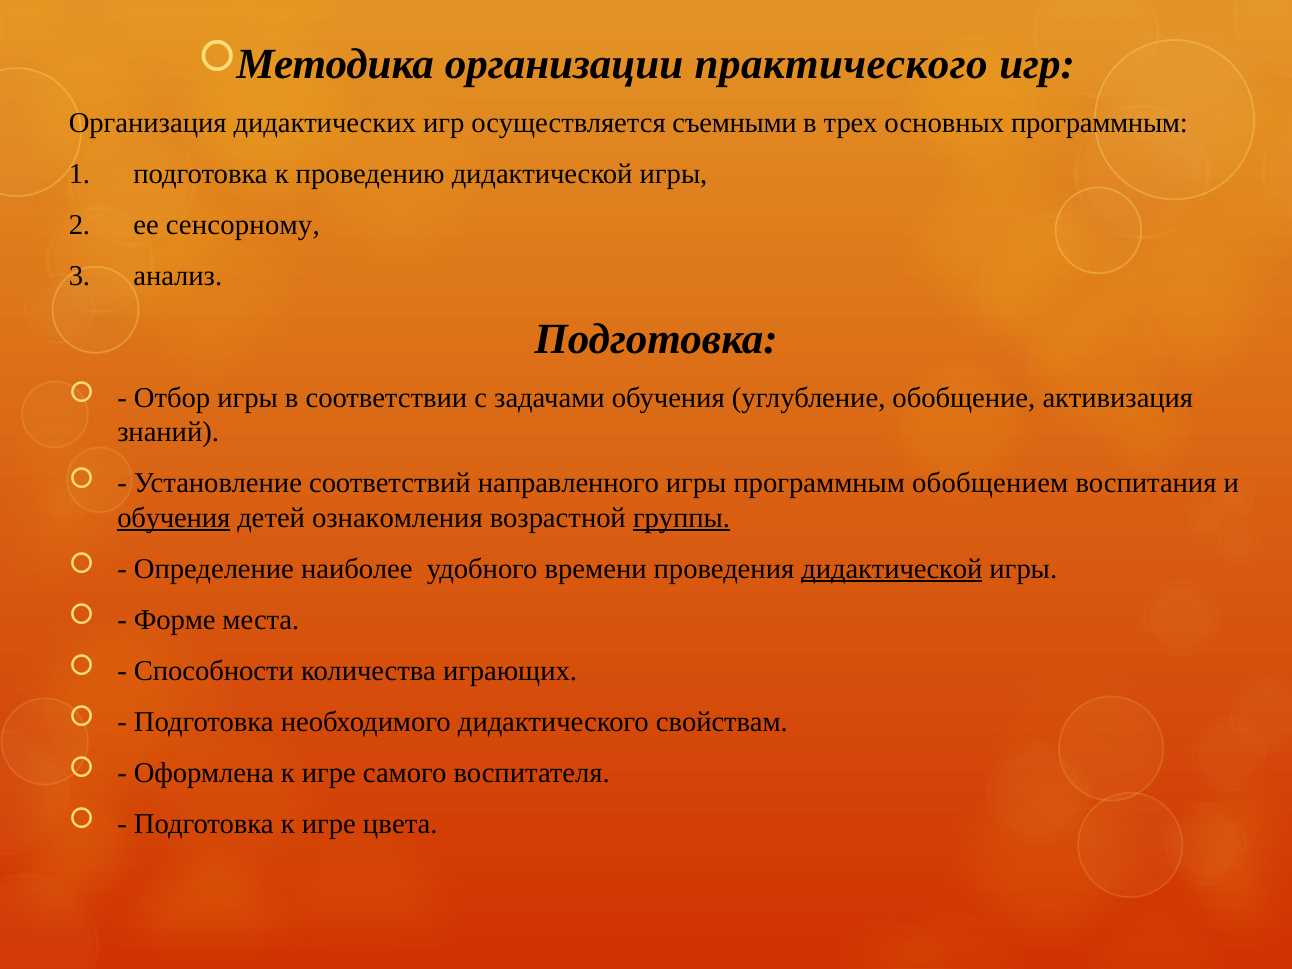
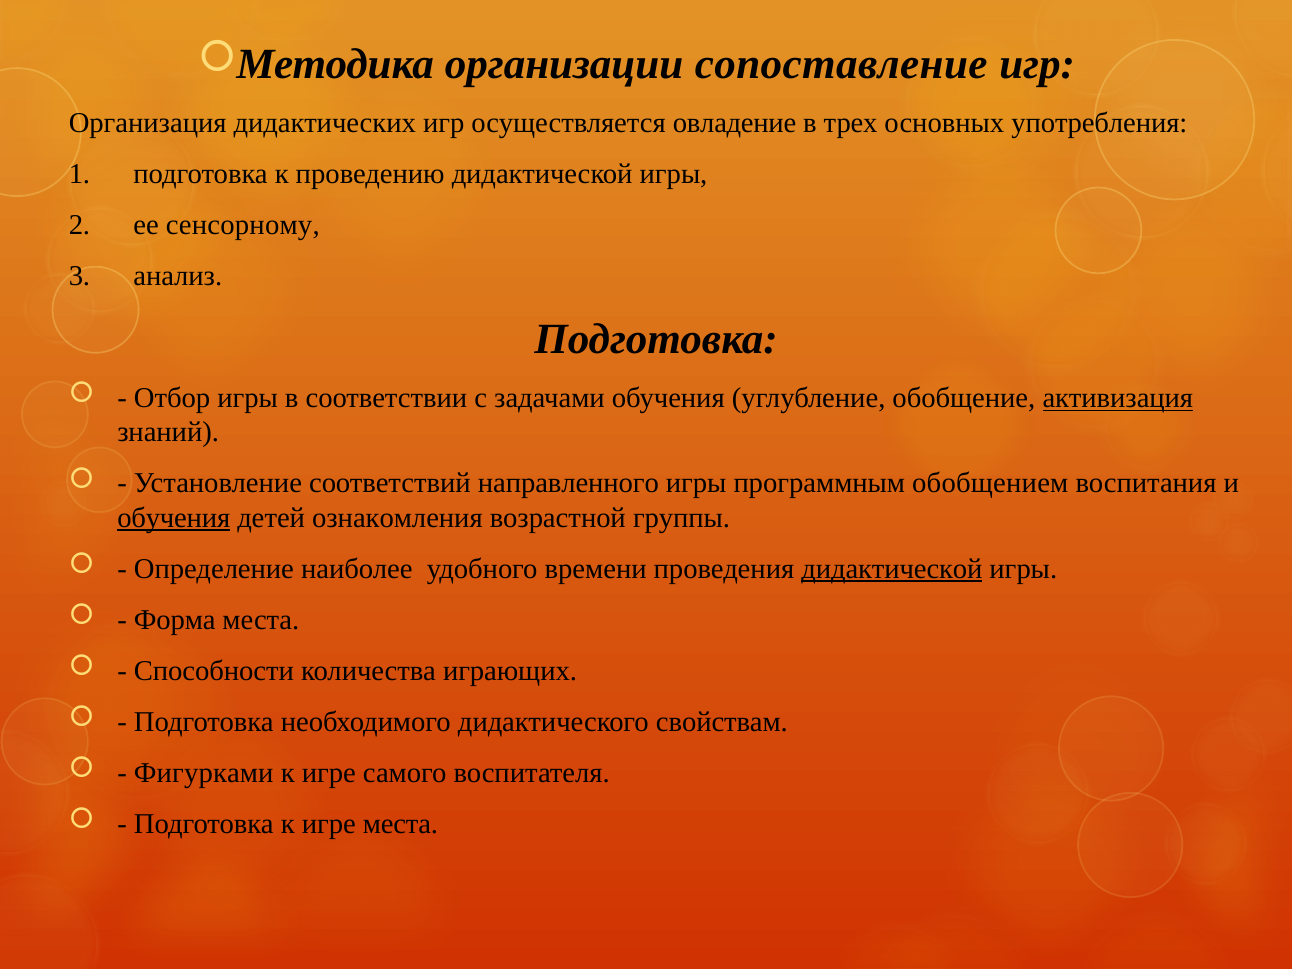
практического: практического -> сопоставление (841, 65)
съемными: съемными -> овладение (735, 123)
основных программным: программным -> употребления (1099, 123)
активизация underline: none -> present (1118, 398)
группы underline: present -> none (682, 518)
Форме: Форме -> Форма (175, 620)
Оформлена: Оформлена -> Фигурками (204, 773)
игре цвета: цвета -> места (400, 824)
